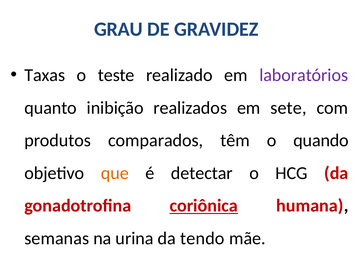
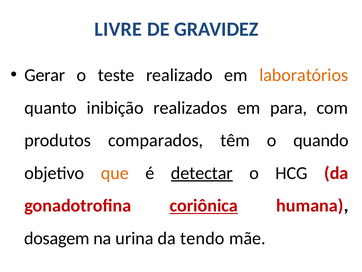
GRAU: GRAU -> LIVRE (118, 29)
Taxas: Taxas -> Gerar (45, 75)
laboratórios colour: purple -> orange (304, 75)
sete: sete -> para (289, 108)
detectar underline: none -> present (202, 173)
semanas: semanas -> dosagem (57, 238)
